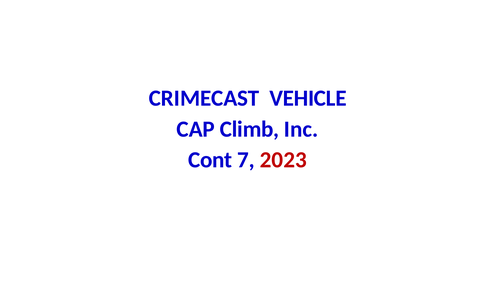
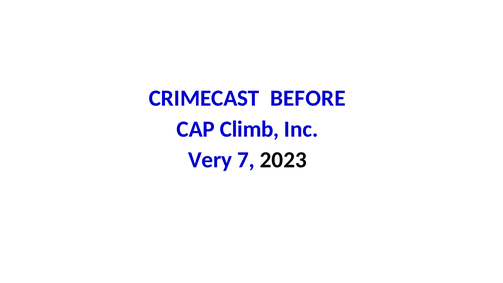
VEHICLE: VEHICLE -> BEFORE (308, 98)
Cont: Cont -> Very (210, 160)
2023 colour: red -> black (283, 160)
